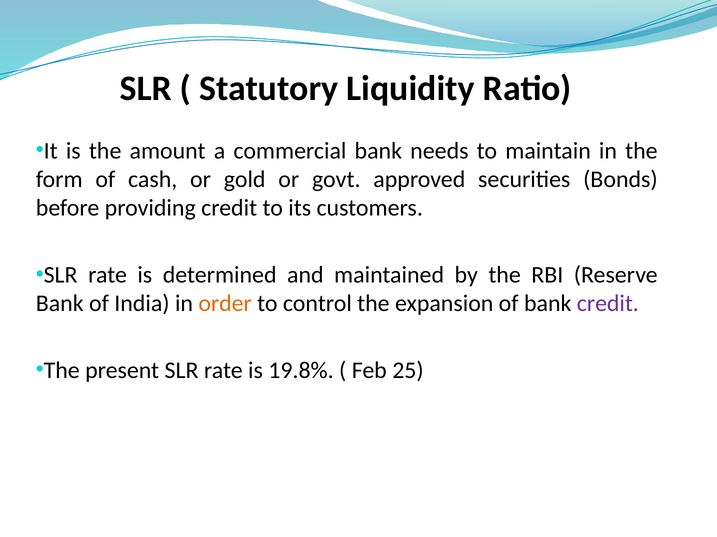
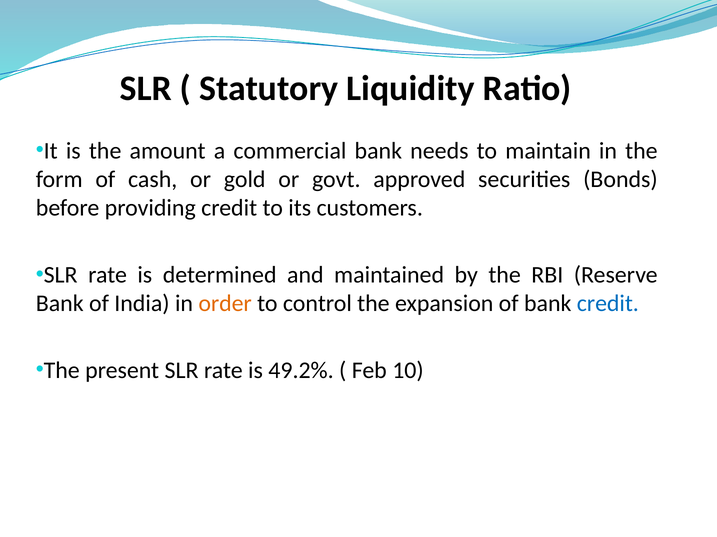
credit colour: purple -> blue (608, 304)
19.8%: 19.8% -> 49.2% (301, 371)
25: 25 -> 10 (408, 371)
